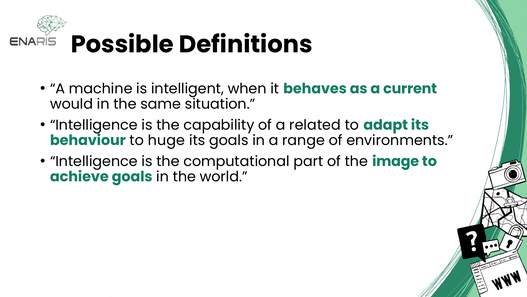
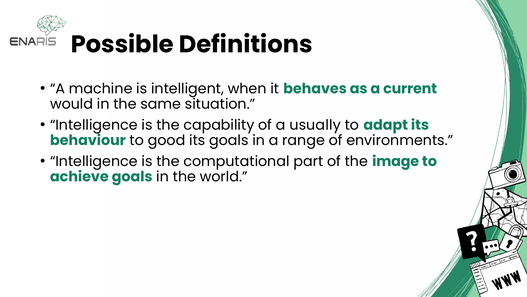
related: related -> usually (315, 125)
huge: huge -> good (167, 140)
